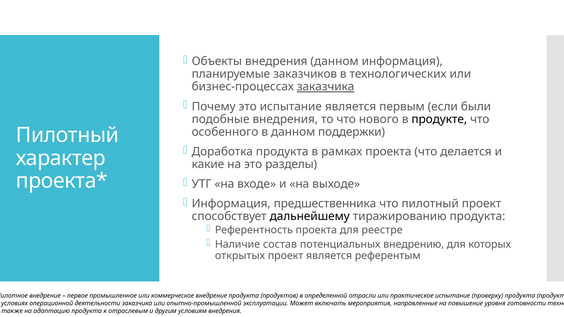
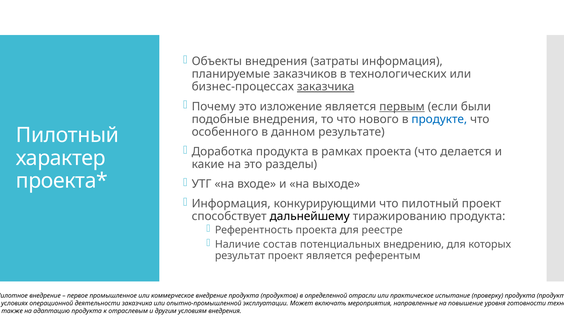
внедрения данном: данном -> затраты (335, 61)
это испытание: испытание -> изложение (291, 107)
первым underline: none -> present (402, 107)
продукте colour: black -> blue (439, 119)
поддержки: поддержки -> результате (351, 132)
предшественника: предшественника -> конкурирующими (325, 204)
открытых: открытых -> результат (240, 256)
